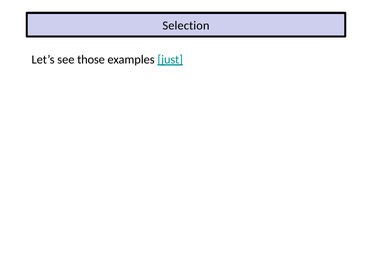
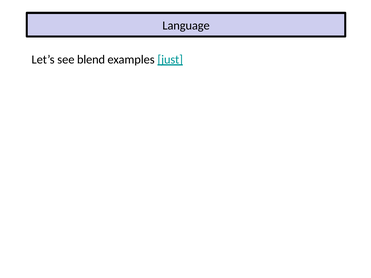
Selection: Selection -> Language (186, 26)
those: those -> blend (91, 60)
